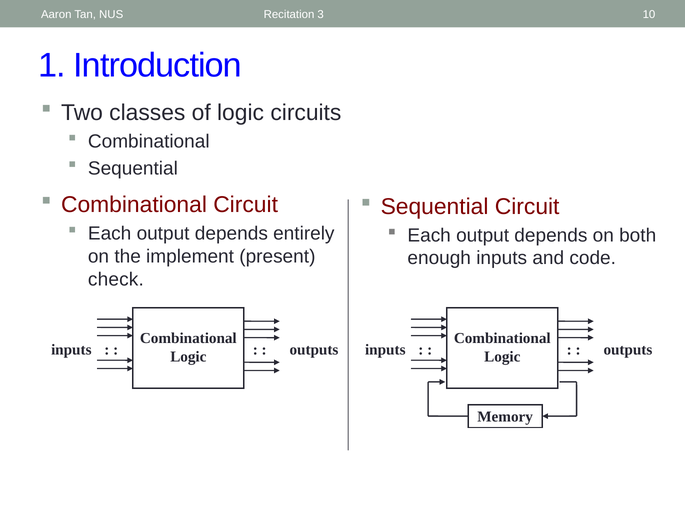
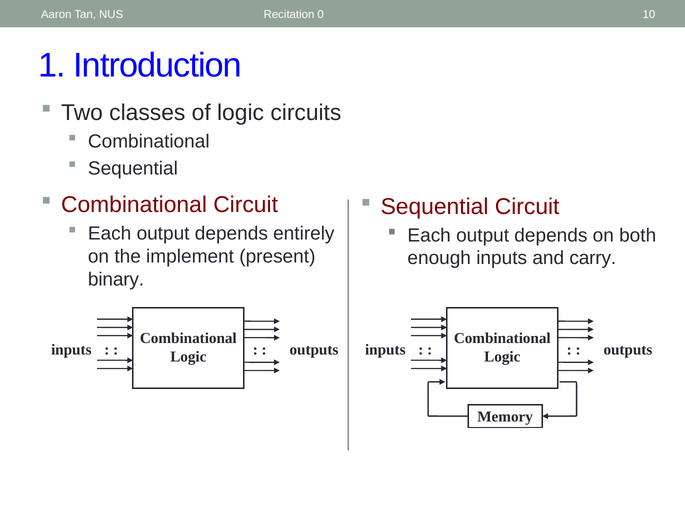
3: 3 -> 0 (321, 14)
code: code -> carry (593, 259)
check: check -> binary (116, 280)
